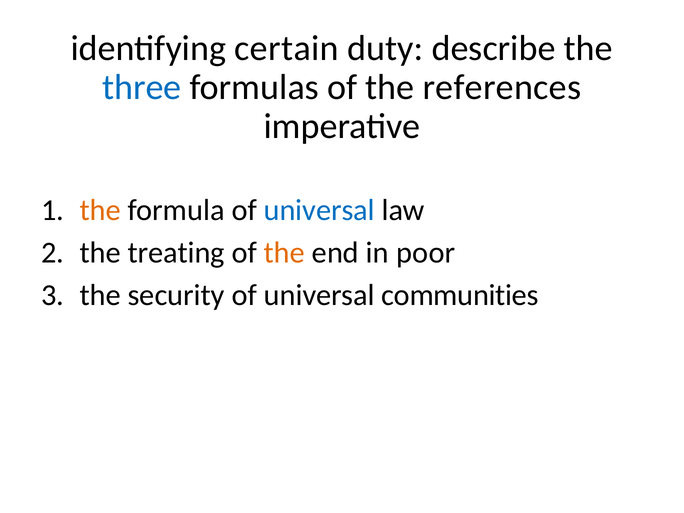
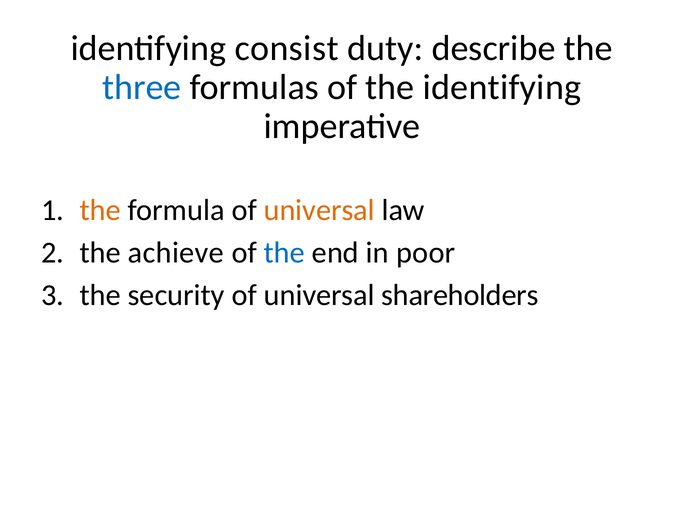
certain: certain -> consist (287, 48)
the references: references -> identifying (502, 87)
universal colour: blue -> orange (319, 210)
treating: treating -> achieve (176, 253)
the colour: orange -> blue (284, 253)
communities: communities -> shareholders (460, 295)
